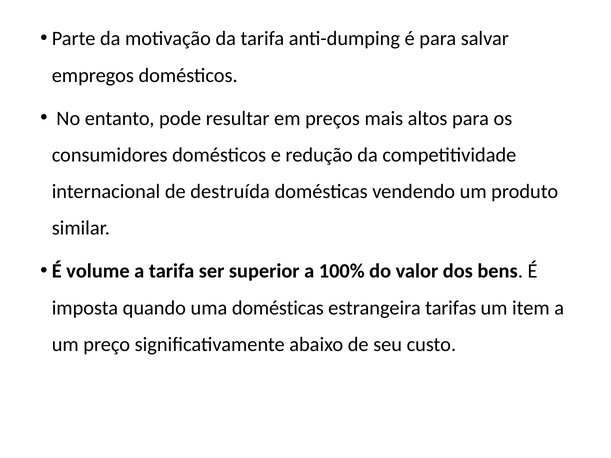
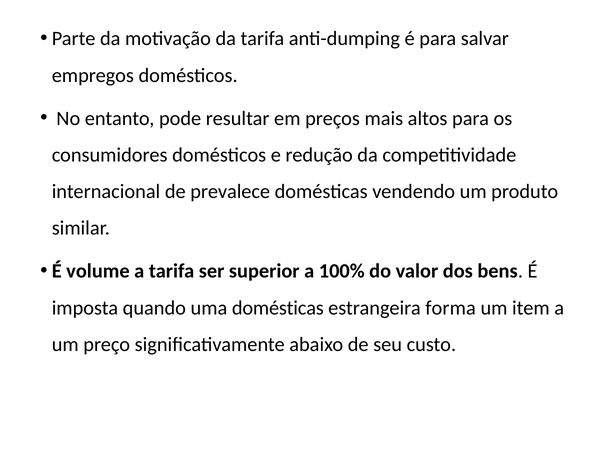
destruída: destruída -> prevalece (230, 192)
tarifas: tarifas -> forma (451, 308)
